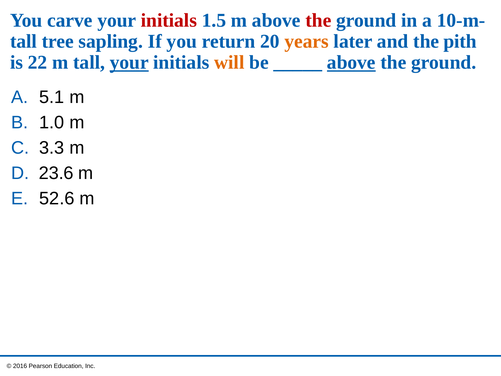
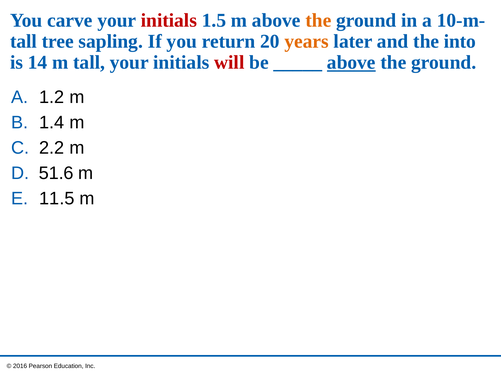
the colour: red -> orange (318, 20)
pith: pith -> into (460, 41)
22: 22 -> 14 (38, 63)
your underline: present -> none (129, 63)
will colour: orange -> red (229, 63)
5.1: 5.1 -> 1.2 (52, 97)
1.0: 1.0 -> 1.4 (52, 122)
3.3: 3.3 -> 2.2 (52, 148)
23.6: 23.6 -> 51.6 (56, 173)
52.6: 52.6 -> 11.5 (57, 198)
